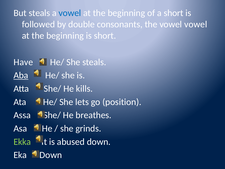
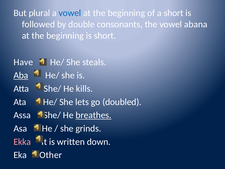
But steals: steals -> plural (39, 13)
vowel vowel: vowel -> abana (196, 24)
position: position -> doubled (122, 102)
breathes underline: none -> present (94, 115)
Ekka colour: light green -> pink (22, 142)
abused: abused -> written (71, 142)
Eka Down: Down -> Other (51, 155)
